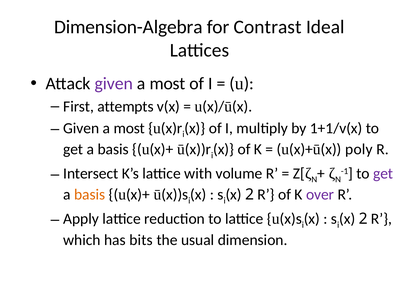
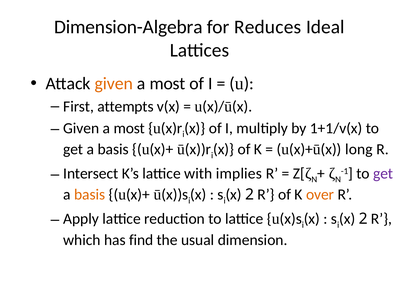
Contrast: Contrast -> Reduces (268, 27)
given colour: purple -> orange (114, 84)
poly: poly -> long (359, 149)
volume: volume -> implies (239, 174)
over colour: purple -> orange (320, 195)
bits: bits -> find (141, 240)
